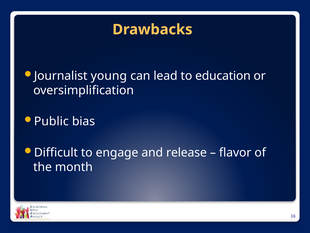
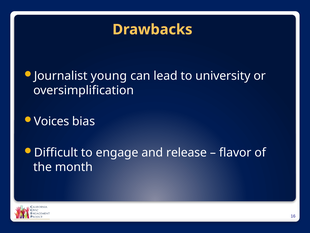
education: education -> university (223, 76)
Public: Public -> Voices (51, 121)
